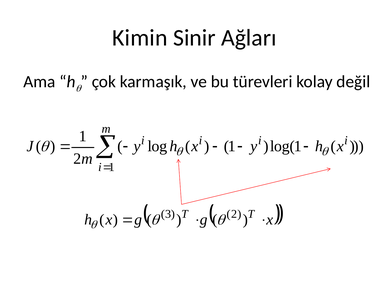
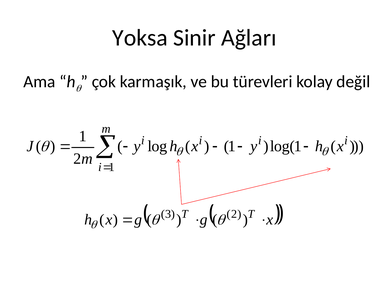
Kimin: Kimin -> Yoksa (140, 38)
